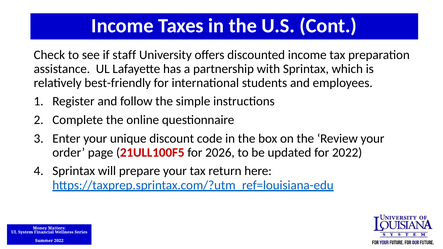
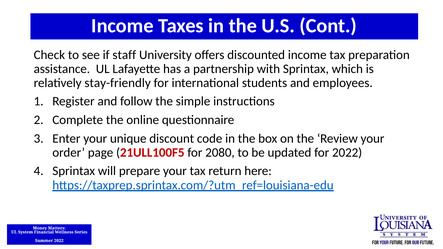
best-friendly: best-friendly -> stay-friendly (118, 83)
2026: 2026 -> 2080 (220, 153)
